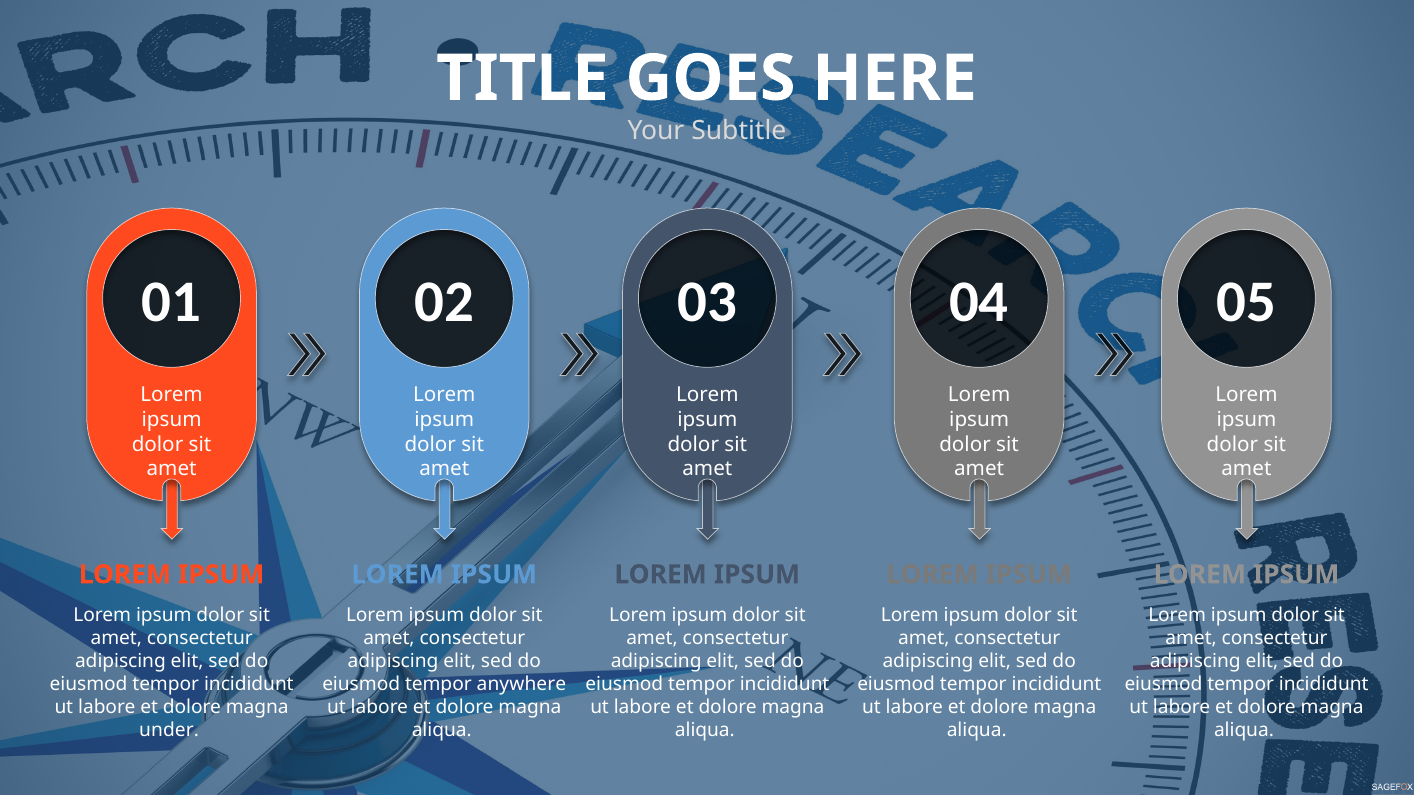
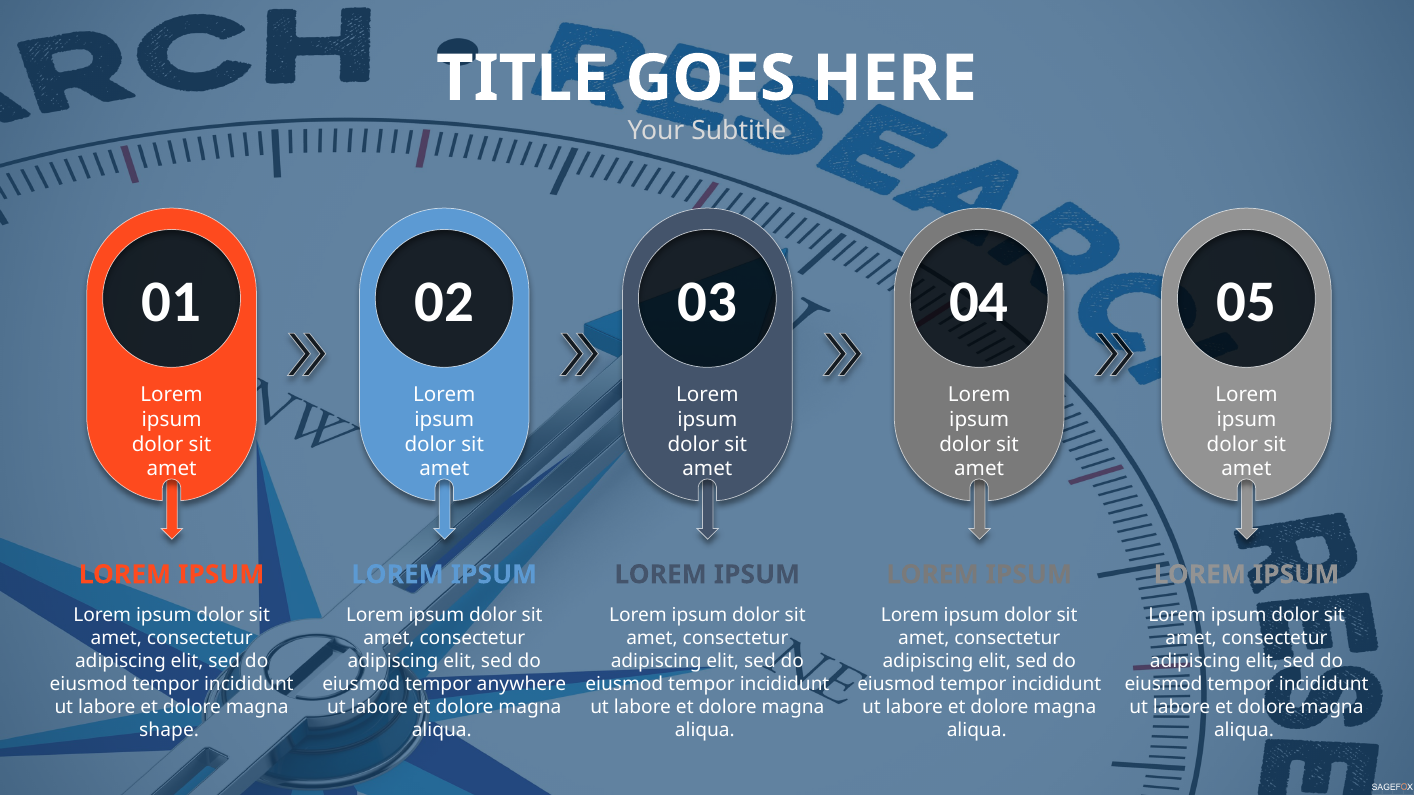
under: under -> shape (169, 731)
